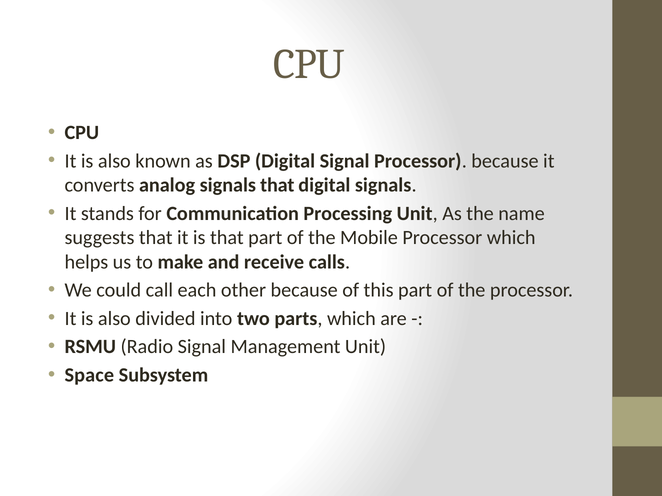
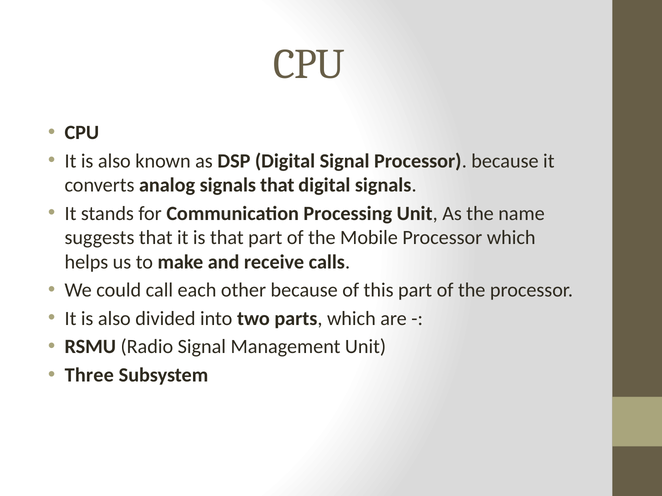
Space: Space -> Three (89, 375)
